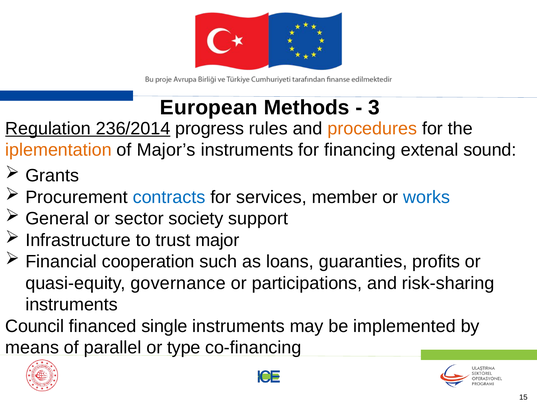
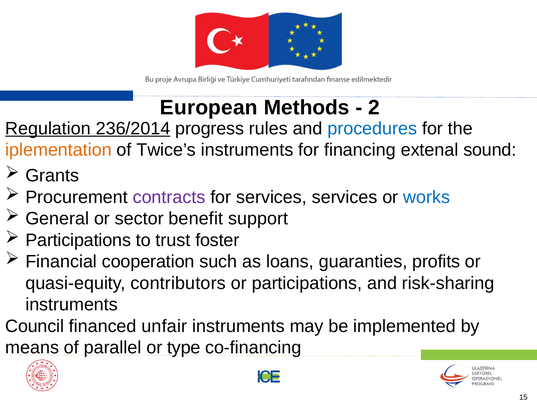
3: 3 -> 2 (374, 108)
procedures colour: orange -> blue (372, 128)
Major’s: Major’s -> Twice’s (166, 150)
contracts colour: blue -> purple (169, 197)
services member: member -> services (345, 197)
society: society -> benefit (196, 218)
Infrastructure: Infrastructure -> Participations (78, 240)
major: major -> foster (217, 240)
governance: governance -> contributors (178, 283)
single: single -> unfair (164, 326)
